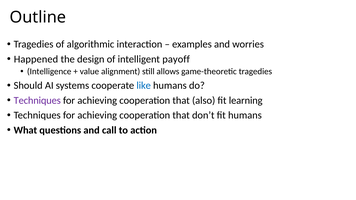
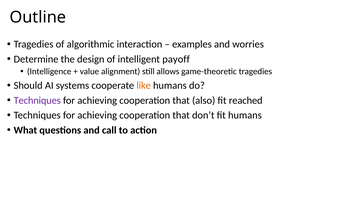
Happened: Happened -> Determine (36, 59)
like colour: blue -> orange (144, 86)
learning: learning -> reached (246, 101)
